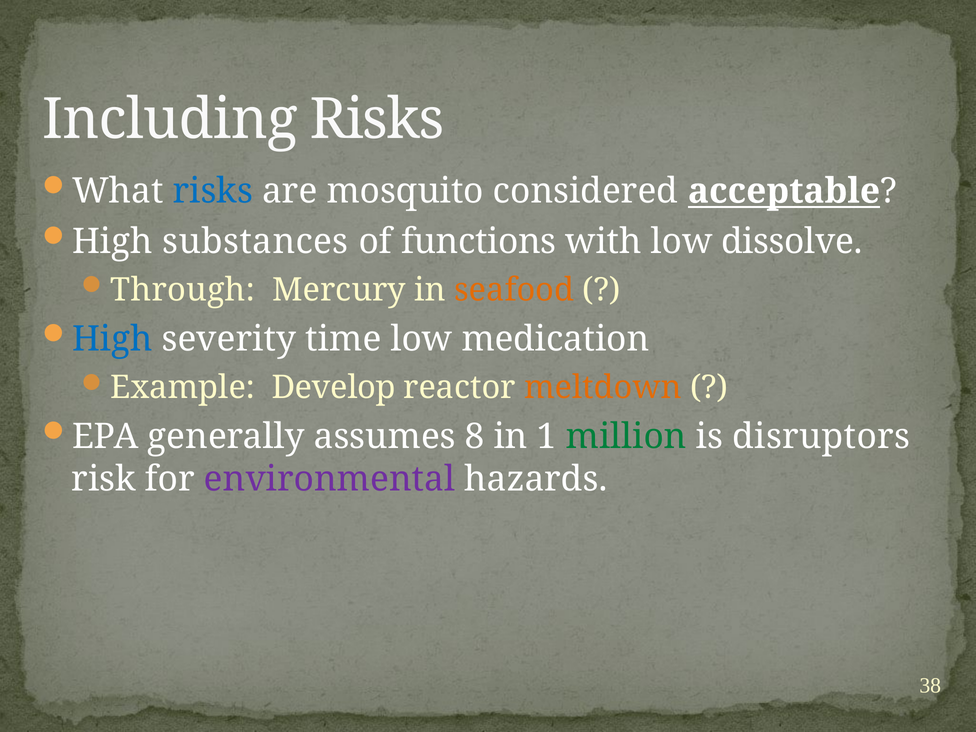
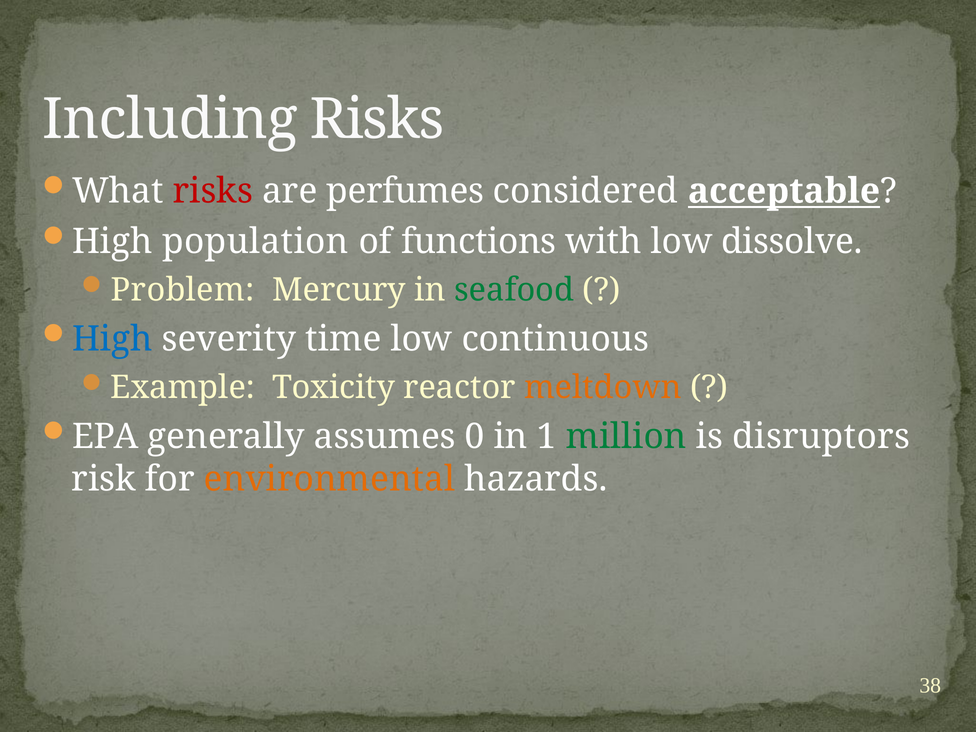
risks colour: blue -> red (213, 191)
mosquito: mosquito -> perfumes (405, 191)
substances: substances -> population (255, 241)
Through: Through -> Problem (183, 290)
seafood colour: orange -> green (514, 290)
medication: medication -> continuous (555, 339)
Develop: Develop -> Toxicity (334, 388)
8: 8 -> 0 (475, 437)
environmental colour: purple -> orange (330, 479)
